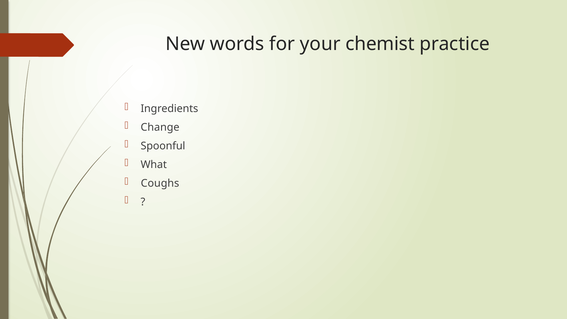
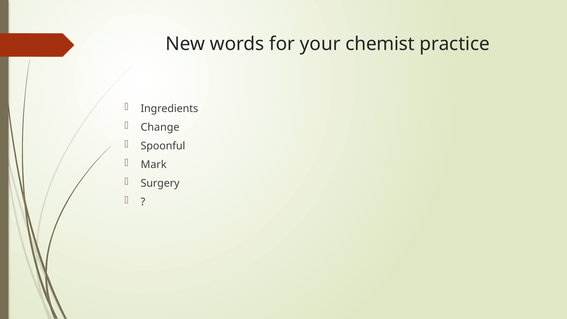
What: What -> Mark (154, 164)
Coughs: Coughs -> Surgery (160, 183)
